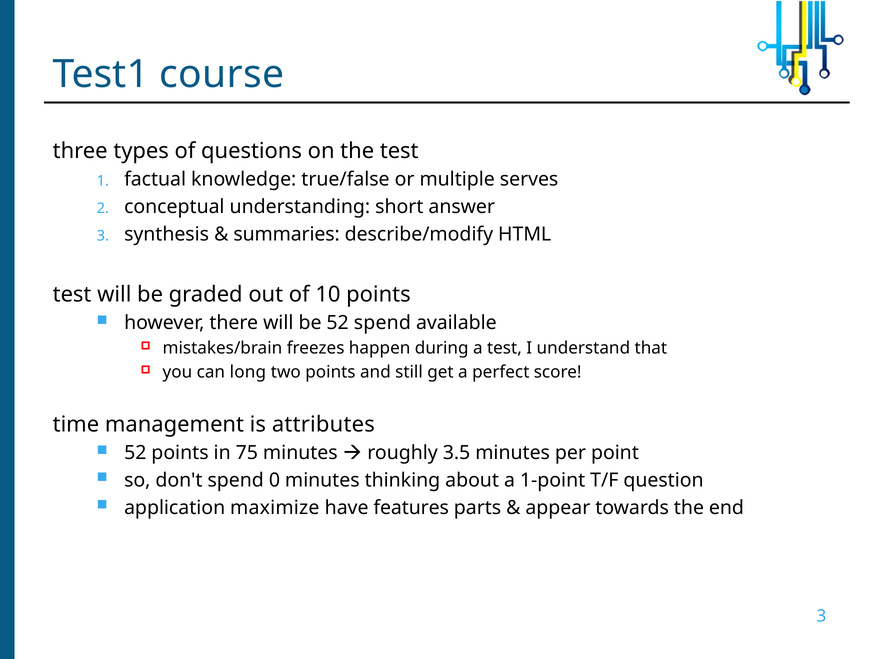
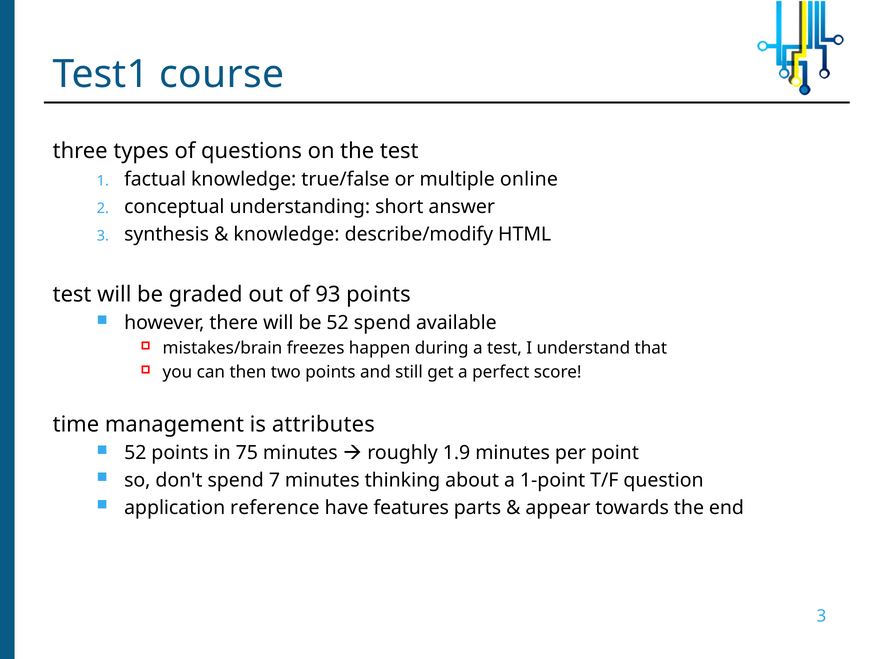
serves: serves -> online (529, 180)
summaries: summaries -> knowledge (287, 234)
10: 10 -> 93 (328, 295)
long: long -> then (248, 372)
3.5: 3.5 -> 1.9 (457, 453)
0: 0 -> 7 (274, 480)
maximize: maximize -> reference (275, 508)
